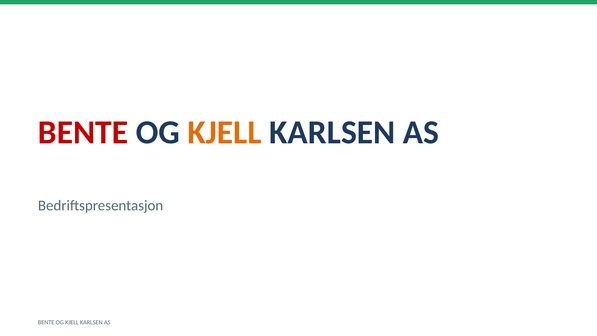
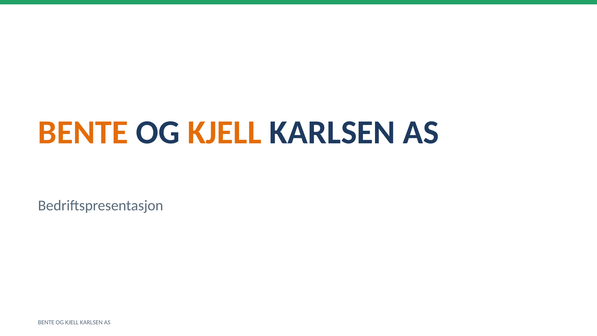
BENTE colour: red -> orange (83, 132)
